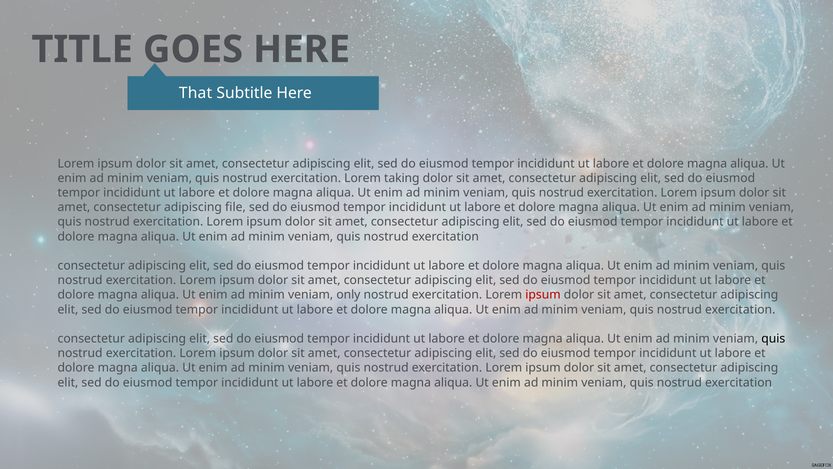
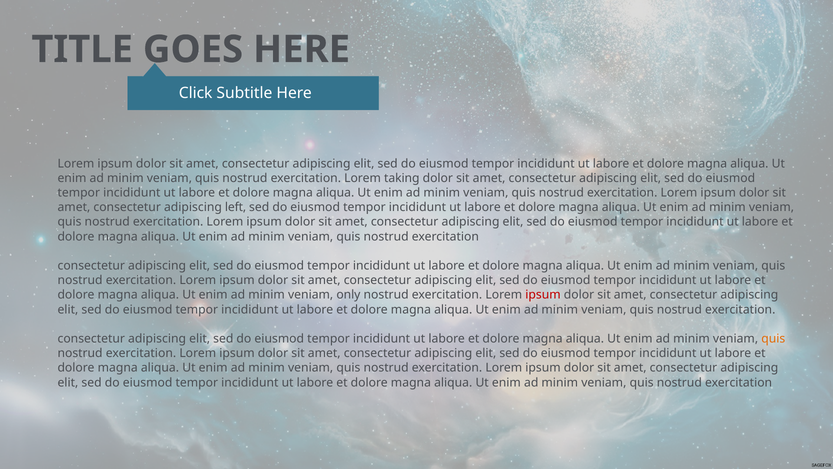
That: That -> Click (196, 93)
file: file -> left (236, 207)
quis colour: black -> orange (773, 338)
